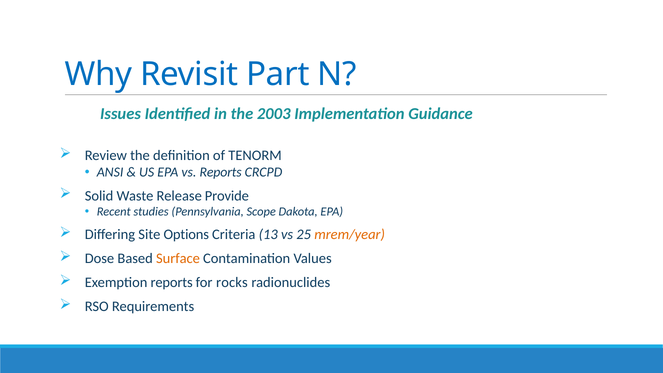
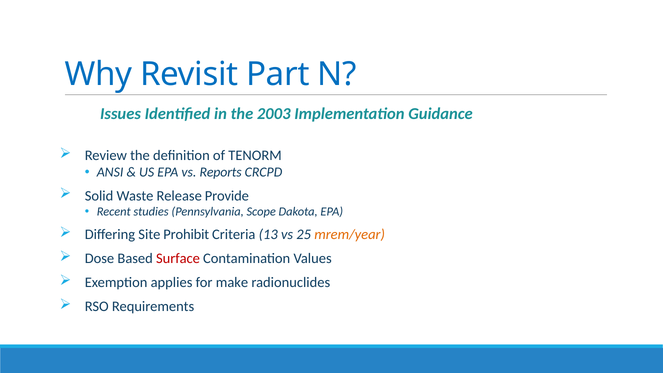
Options: Options -> Prohibit (186, 234)
Surface colour: orange -> red (178, 258)
Exemption reports: reports -> applies (172, 282)
rocks: rocks -> make (232, 282)
